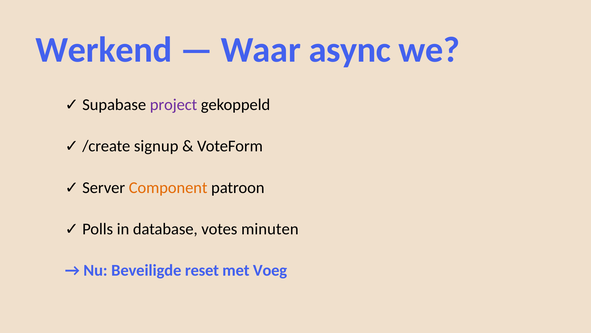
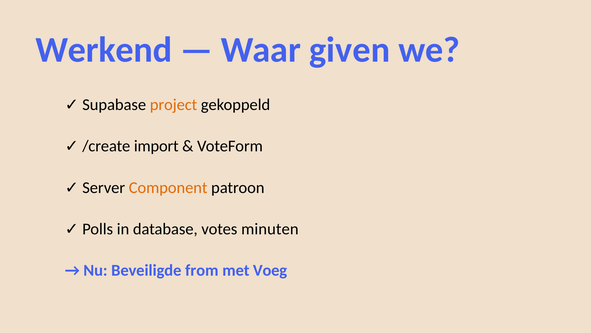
async: async -> given (350, 50)
project colour: purple -> orange (174, 105)
signup: signup -> import (156, 146)
reset: reset -> from (202, 270)
